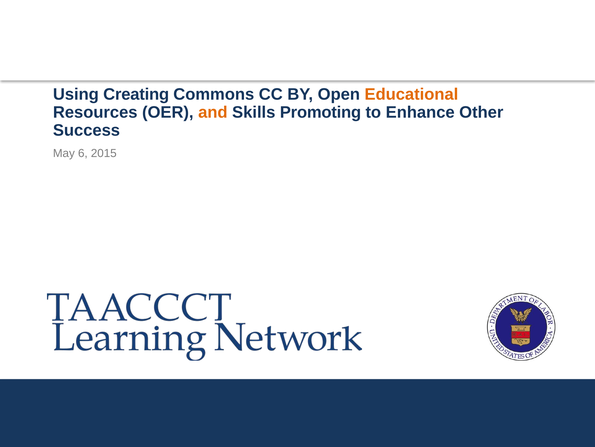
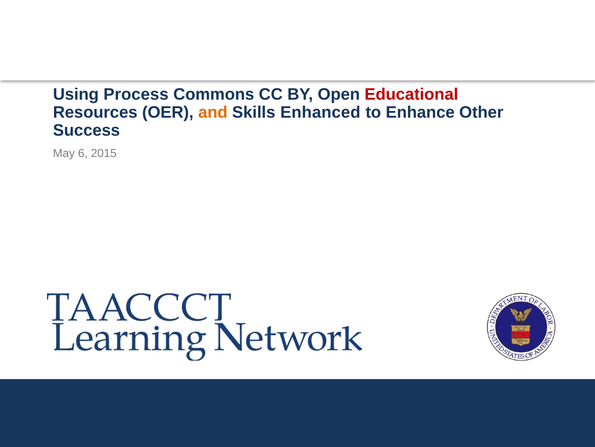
Creating: Creating -> Process (136, 94)
Educational colour: orange -> red (411, 94)
Promoting: Promoting -> Enhanced (320, 112)
